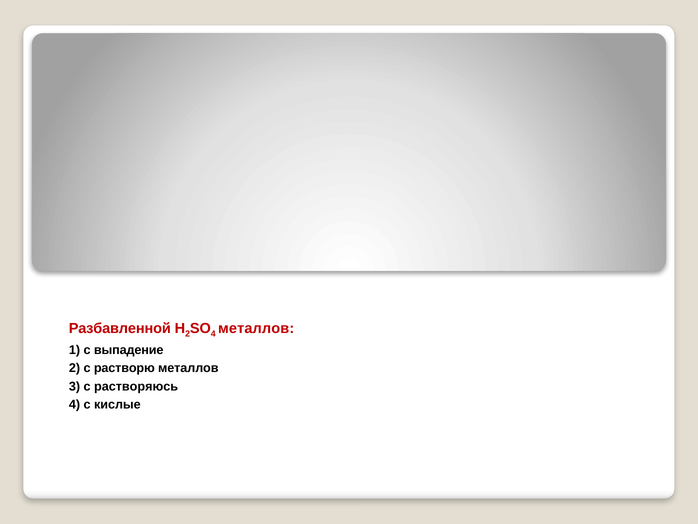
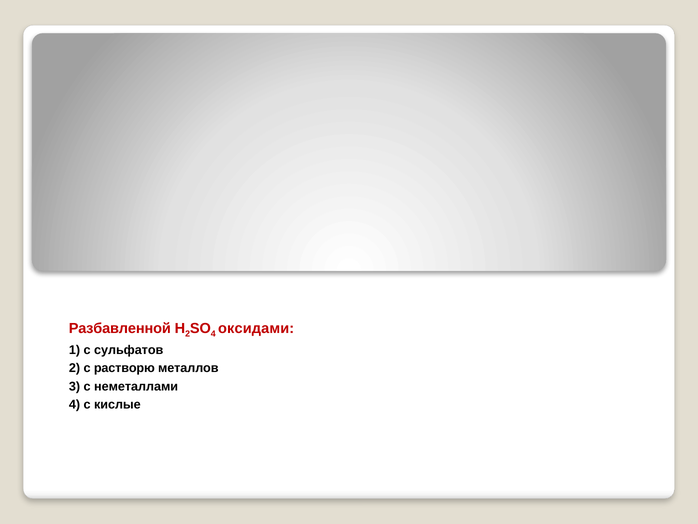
4 металлов: металлов -> оксидами (256, 328)
выпадение: выпадение -> сульфатов (129, 350)
растворяюсь: растворяюсь -> неметаллами (136, 386)
